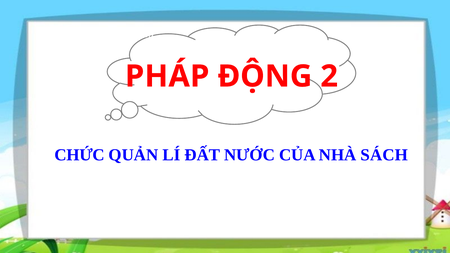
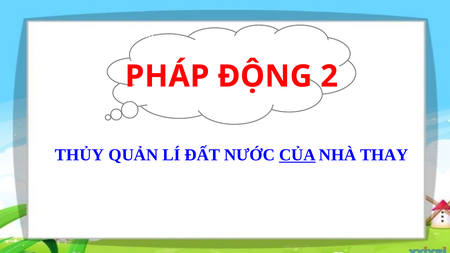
CHỨC: CHỨC -> THỦY (79, 155)
CỦA underline: none -> present (297, 155)
SÁCH: SÁCH -> THAY (384, 155)
